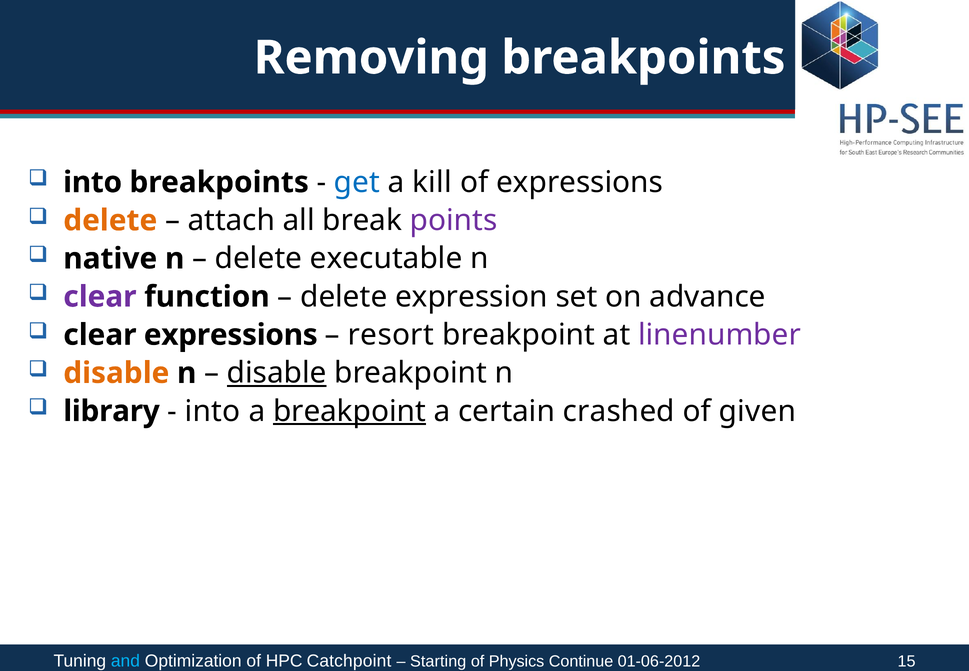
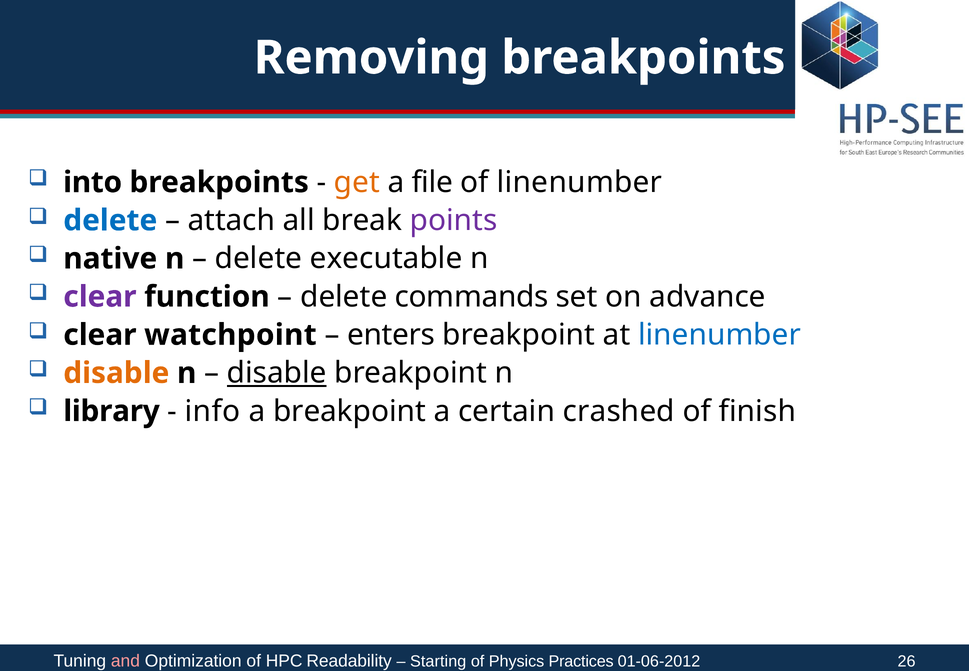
get colour: blue -> orange (357, 182)
kill: kill -> file (432, 182)
of expressions: expressions -> linenumber (580, 182)
delete colour: orange -> blue (110, 220)
expression: expression -> commands (472, 297)
clear expressions: expressions -> watchpoint (230, 335)
resort: resort -> enters (391, 335)
linenumber colour: purple -> blue (719, 335)
into: into -> info (213, 411)
breakpoint underline: present -> none (349, 411)
given: given -> finish (757, 411)
and colour: light blue -> pink (125, 661)
Catchpoint: Catchpoint -> Readability (349, 661)
Continue: Continue -> Practices (581, 661)
15: 15 -> 26 (907, 661)
